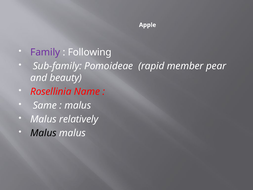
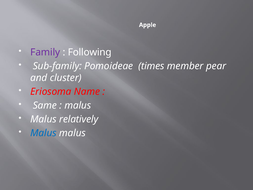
rapid: rapid -> times (151, 66)
beauty: beauty -> cluster (66, 78)
Rosellinia: Rosellinia -> Eriosoma (51, 91)
Malus colour: black -> blue (43, 133)
